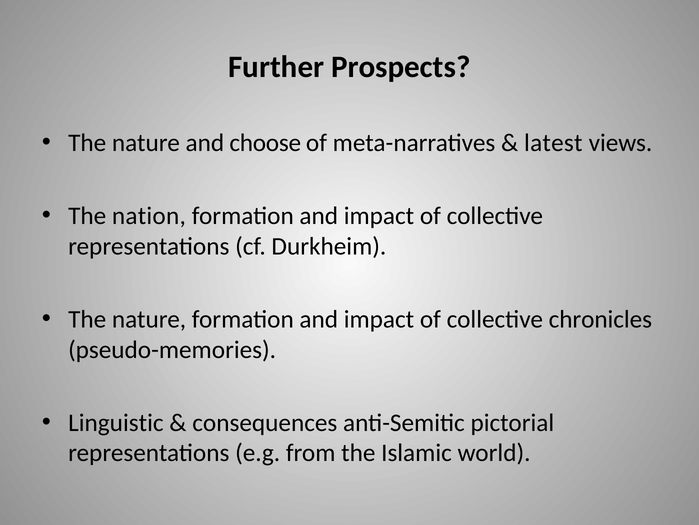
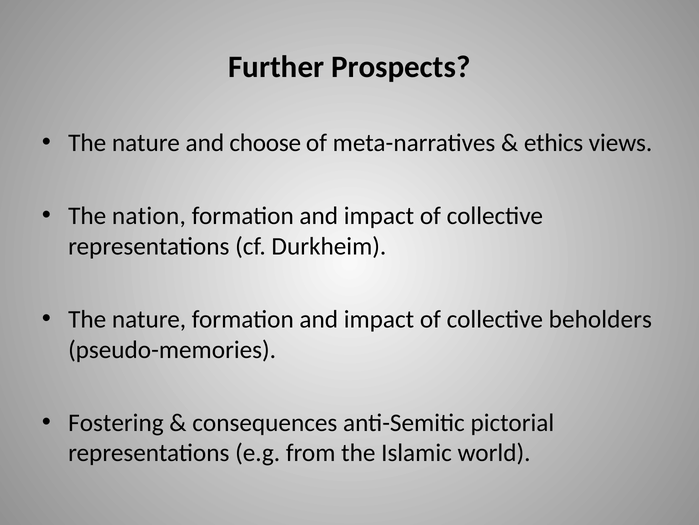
latest: latest -> ethics (554, 143)
chronicles: chronicles -> beholders (600, 319)
Linguistic: Linguistic -> Fostering (116, 422)
